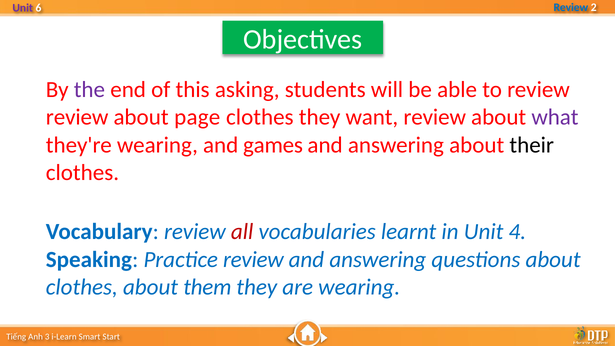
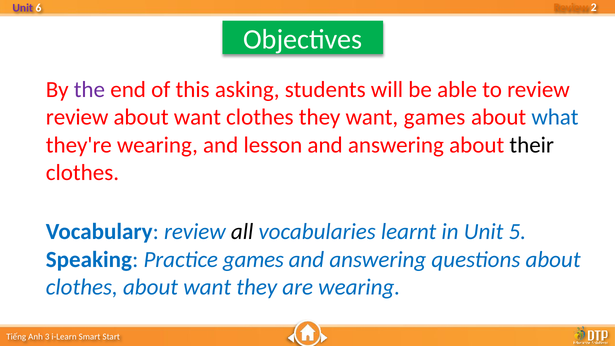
Review colour: blue -> orange (571, 8)
page: page -> want (197, 117)
want review: review -> games (435, 117)
what colour: purple -> blue (555, 117)
games: games -> lesson (273, 145)
all colour: red -> black (242, 232)
4: 4 -> 5 (517, 232)
Practice review: review -> games (253, 260)
clothes about them: them -> want (207, 287)
